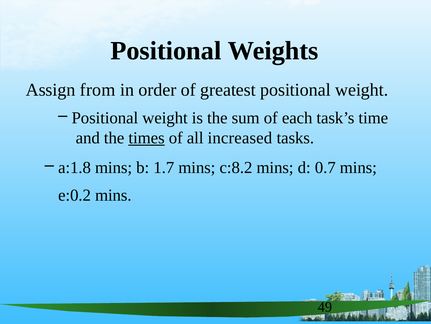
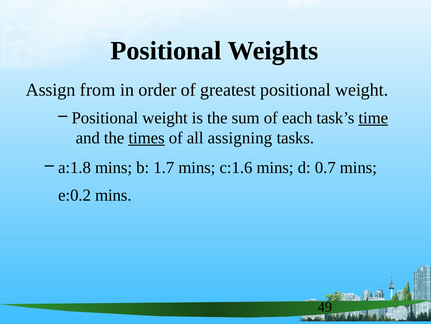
time underline: none -> present (373, 118)
increased: increased -> assigning (240, 138)
c:8.2: c:8.2 -> c:1.6 (236, 167)
